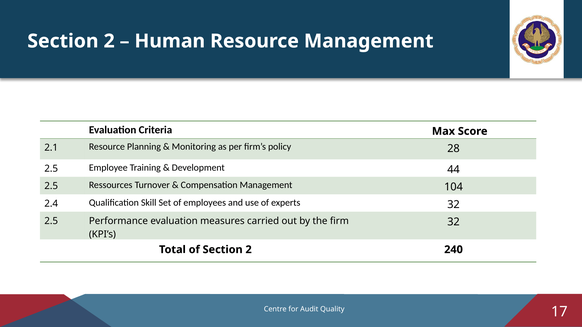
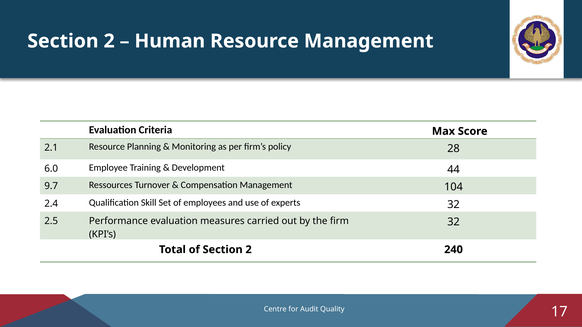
2.5: 2.5 -> 6.0 (51, 169)
2.5: 2.5 -> 9.7 (51, 186)
